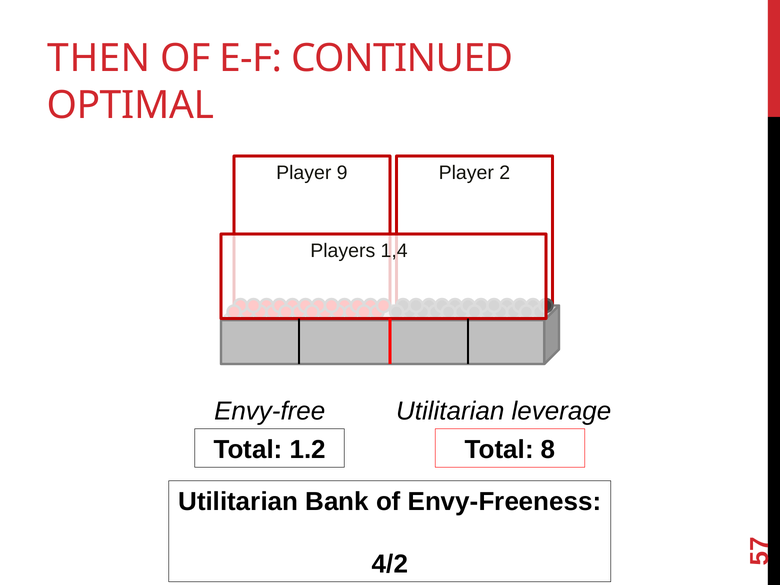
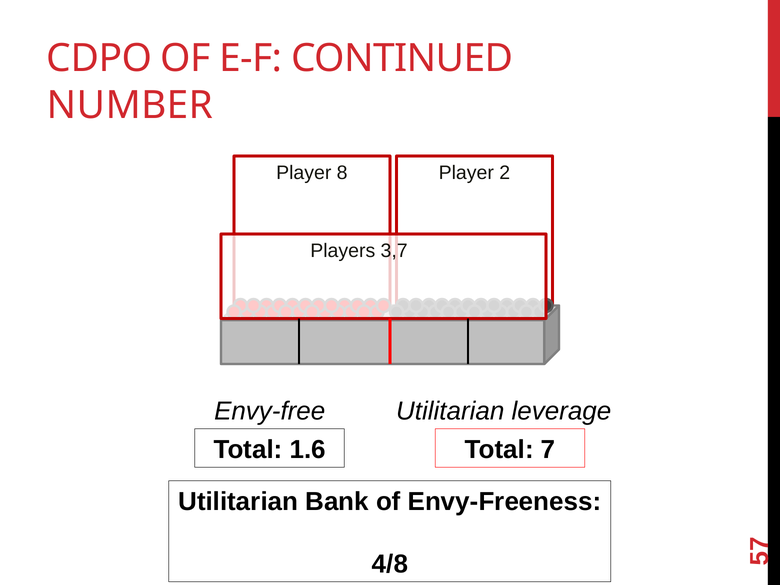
THEN: THEN -> CDPO (99, 59)
OPTIMAL: OPTIMAL -> NUMBER (130, 105)
9: 9 -> 8 (342, 173)
1,4: 1,4 -> 3,7 (394, 251)
1.2: 1.2 -> 1.6 (308, 450)
Total 8: 8 -> 7 (548, 450)
4/2: 4/2 -> 4/8 (390, 564)
